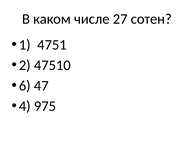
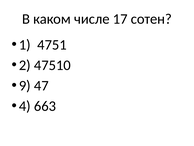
27: 27 -> 17 (120, 19)
6: 6 -> 9 (25, 85)
975: 975 -> 663 (45, 106)
